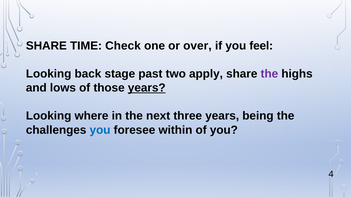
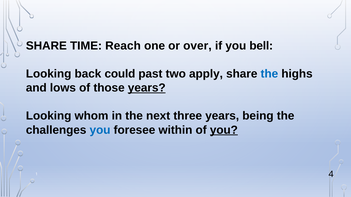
Check: Check -> Reach (123, 46)
feel: feel -> bell (261, 46)
stage: stage -> could (120, 74)
the colour: purple -> blue (269, 74)
where: where -> whom (92, 116)
you underline: none -> present (224, 130)
